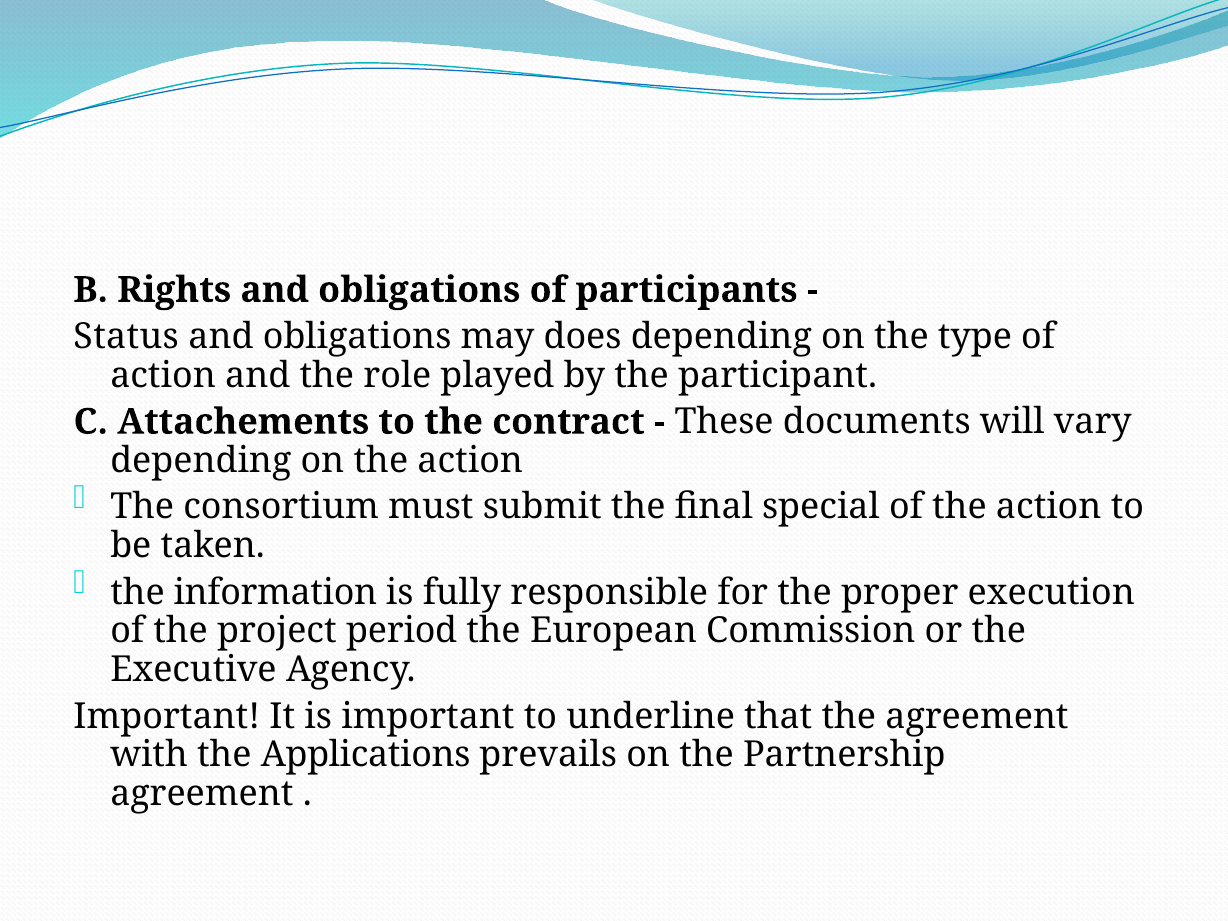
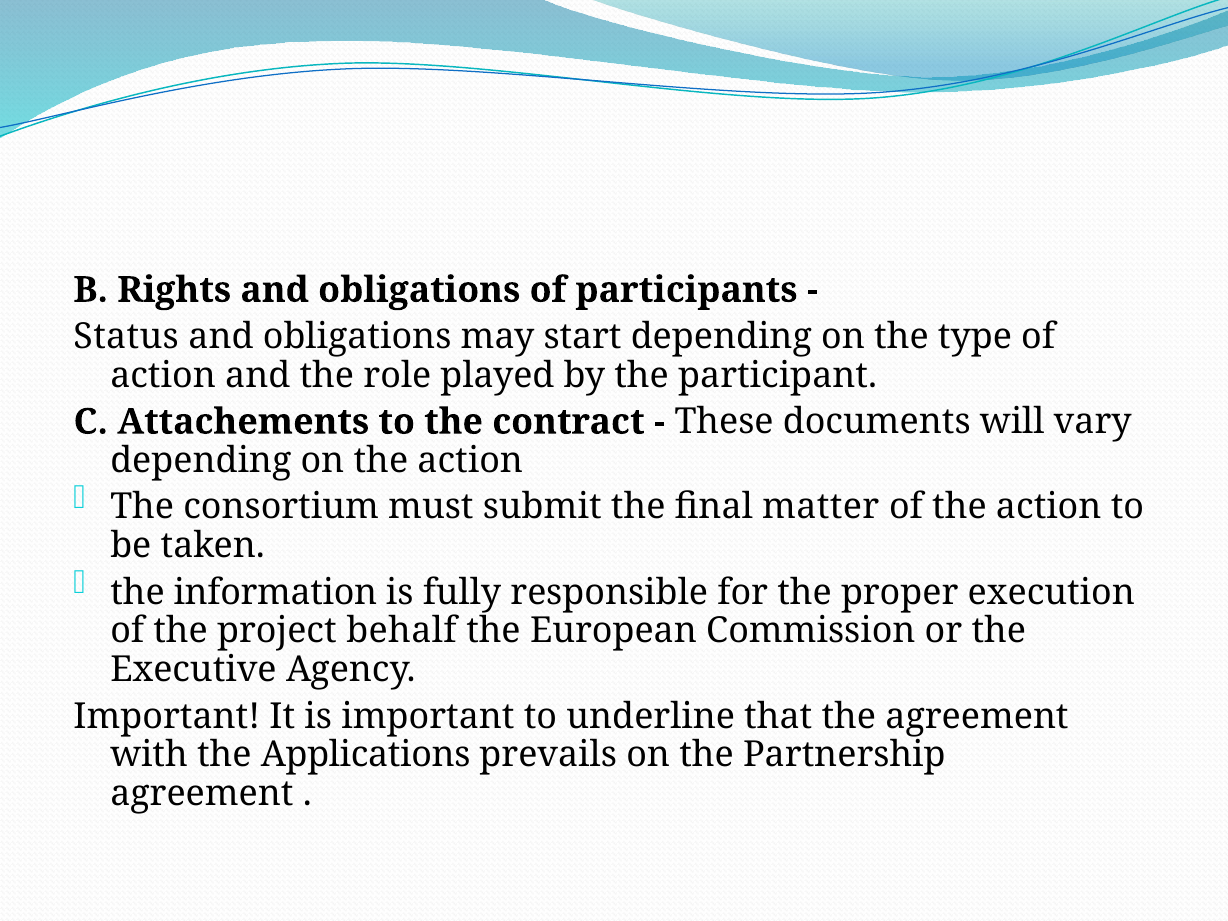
does: does -> start (583, 337)
special: special -> matter (821, 507)
period: period -> behalf (401, 631)
